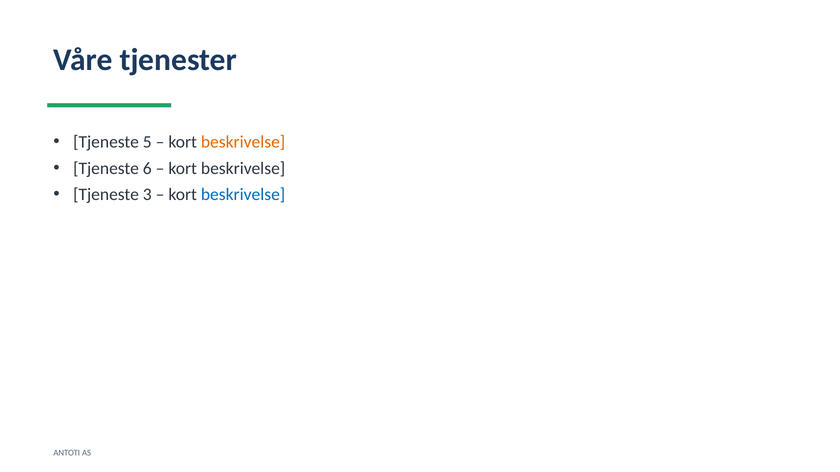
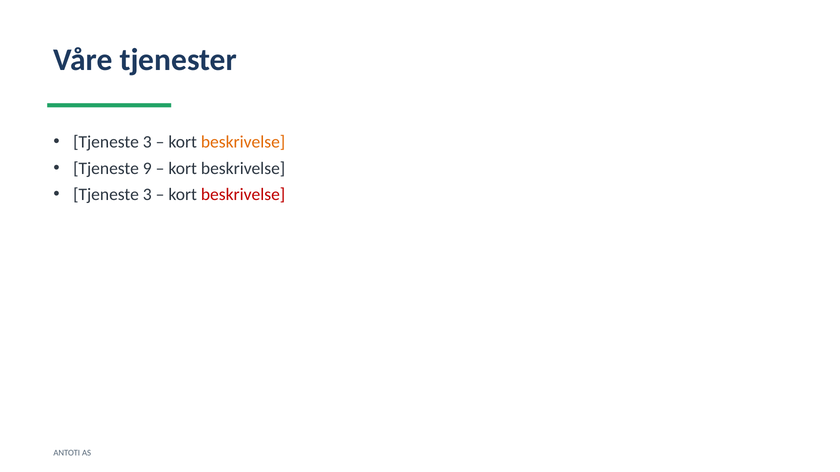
5: 5 -> 3 (147, 142)
6: 6 -> 9 (147, 169)
beskrivelse colour: blue -> red (243, 195)
